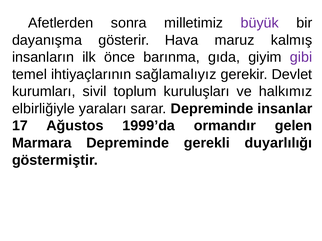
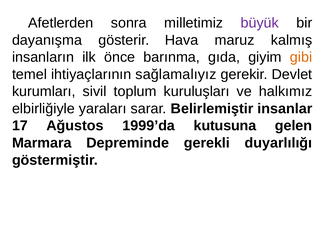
gibi colour: purple -> orange (301, 57)
sarar Depreminde: Depreminde -> Belirlemiştir (212, 109)
ormandır: ormandır -> kutusuna (225, 126)
